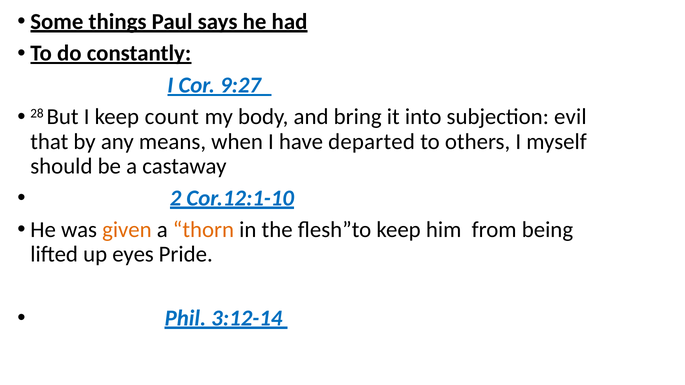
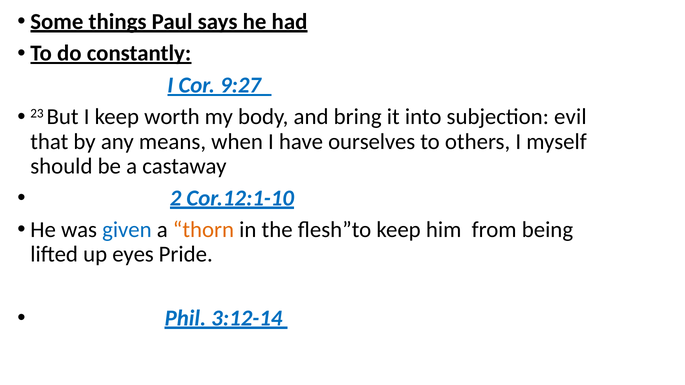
28: 28 -> 23 (37, 113)
count: count -> worth (172, 117)
departed: departed -> ourselves (372, 142)
given colour: orange -> blue (127, 230)
